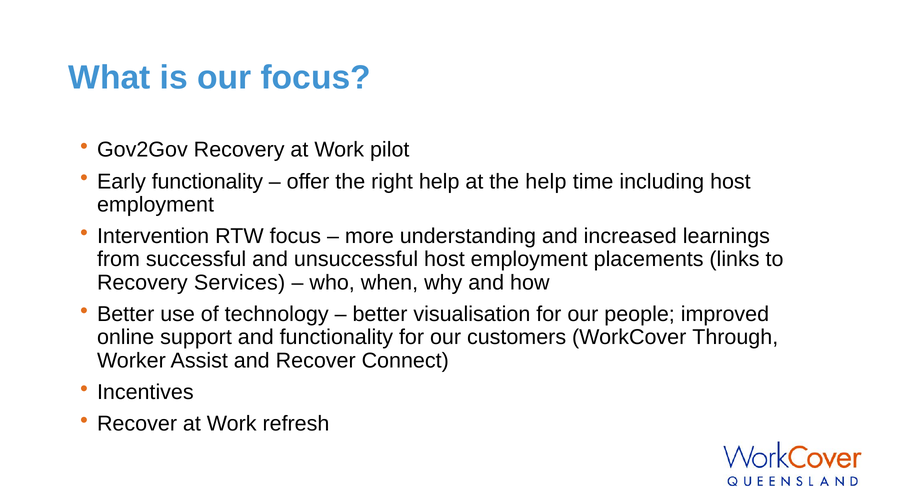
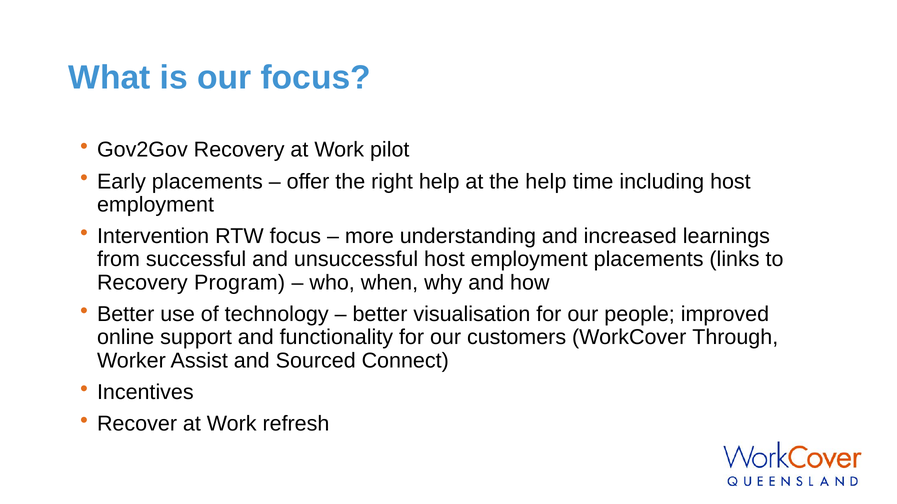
Early functionality: functionality -> placements (207, 182)
Services: Services -> Program (240, 283)
and Recover: Recover -> Sourced (316, 361)
